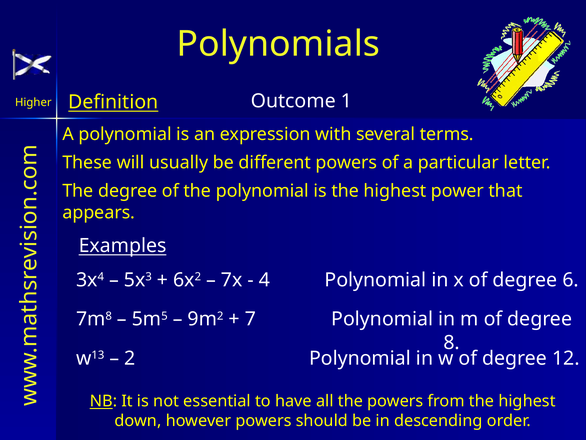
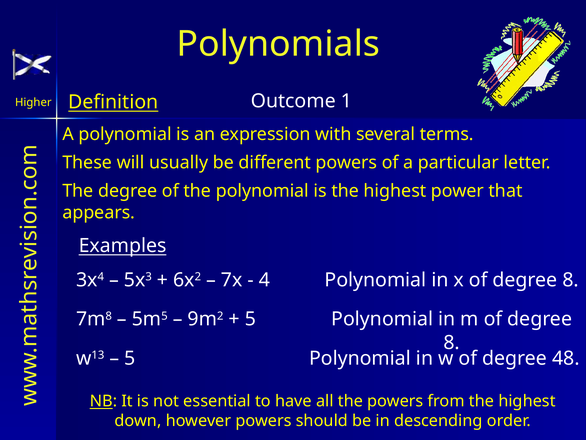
x of degree 6: 6 -> 8 (571, 280)
7: 7 -> 5 (250, 319)
2: 2 -> 5 (130, 358)
12: 12 -> 48 (566, 358)
